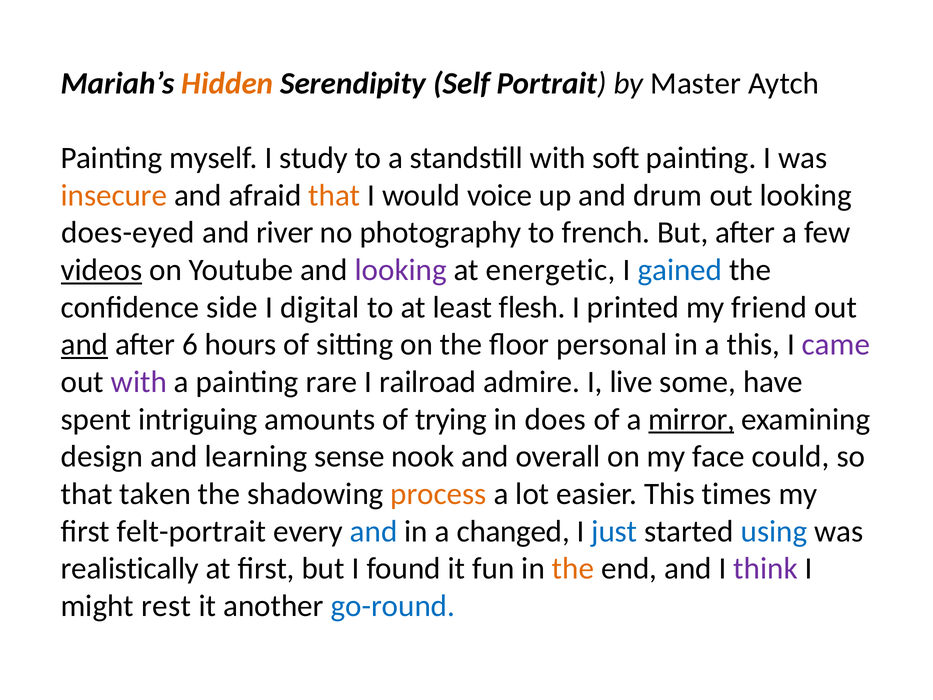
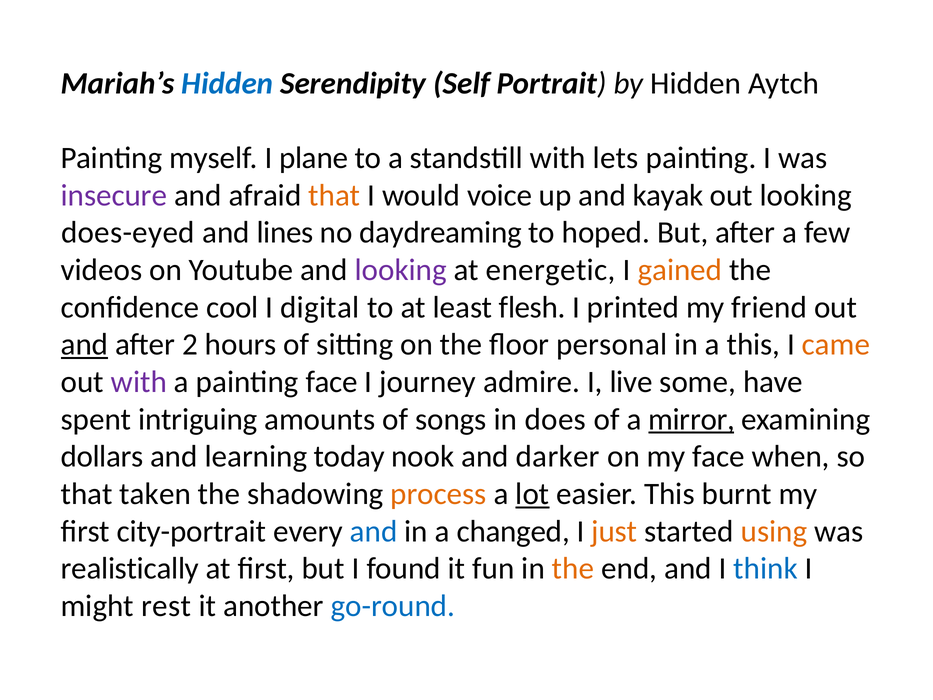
Hidden colour: orange -> blue (227, 83)
by Master: Master -> Hidden (696, 83)
study: study -> plane (314, 158)
soft: soft -> lets (616, 158)
insecure colour: orange -> purple (114, 195)
drum: drum -> kayak (668, 195)
river: river -> lines (285, 233)
photography: photography -> daydreaming (441, 233)
french: french -> hoped (606, 233)
videos underline: present -> none (101, 270)
gained colour: blue -> orange (680, 270)
side: side -> cool (232, 307)
6: 6 -> 2 (190, 344)
came colour: purple -> orange (836, 344)
painting rare: rare -> face (332, 382)
railroad: railroad -> journey (428, 382)
trying: trying -> songs (451, 419)
design: design -> dollars (102, 456)
sense: sense -> today (349, 456)
overall: overall -> darker (558, 456)
could: could -> when (791, 456)
lot underline: none -> present (532, 494)
times: times -> burnt (737, 494)
felt-portrait: felt-portrait -> city-portrait (191, 531)
just colour: blue -> orange (614, 531)
using colour: blue -> orange (774, 531)
think colour: purple -> blue (766, 568)
